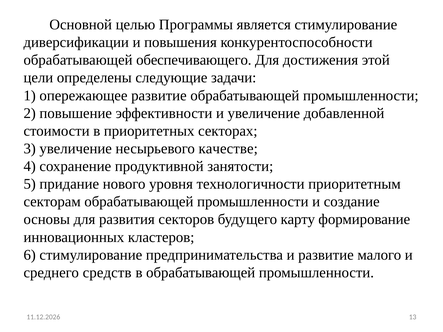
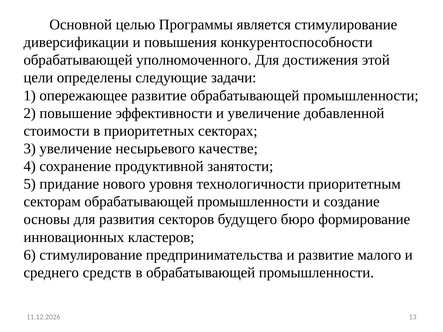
обеспечивающего: обеспечивающего -> уполномоченного (194, 60)
карту: карту -> бюро (298, 220)
